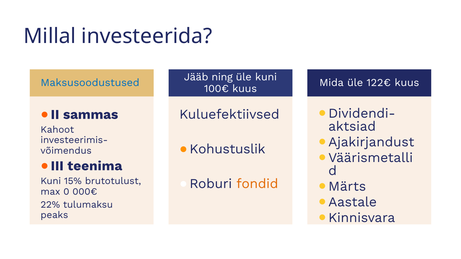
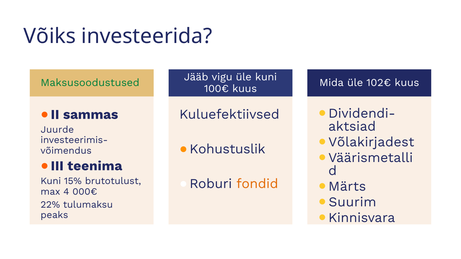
Millal: Millal -> Võiks (50, 36)
ning: ning -> vigu (222, 77)
Maksusoodustused colour: blue -> green (90, 83)
122€: 122€ -> 102€ (379, 83)
Kahoot: Kahoot -> Juurde (57, 130)
Ajakirjandust: Ajakirjandust -> Võlakirjadest (371, 142)
0: 0 -> 4 (66, 192)
Aastale: Aastale -> Suurim (353, 202)
